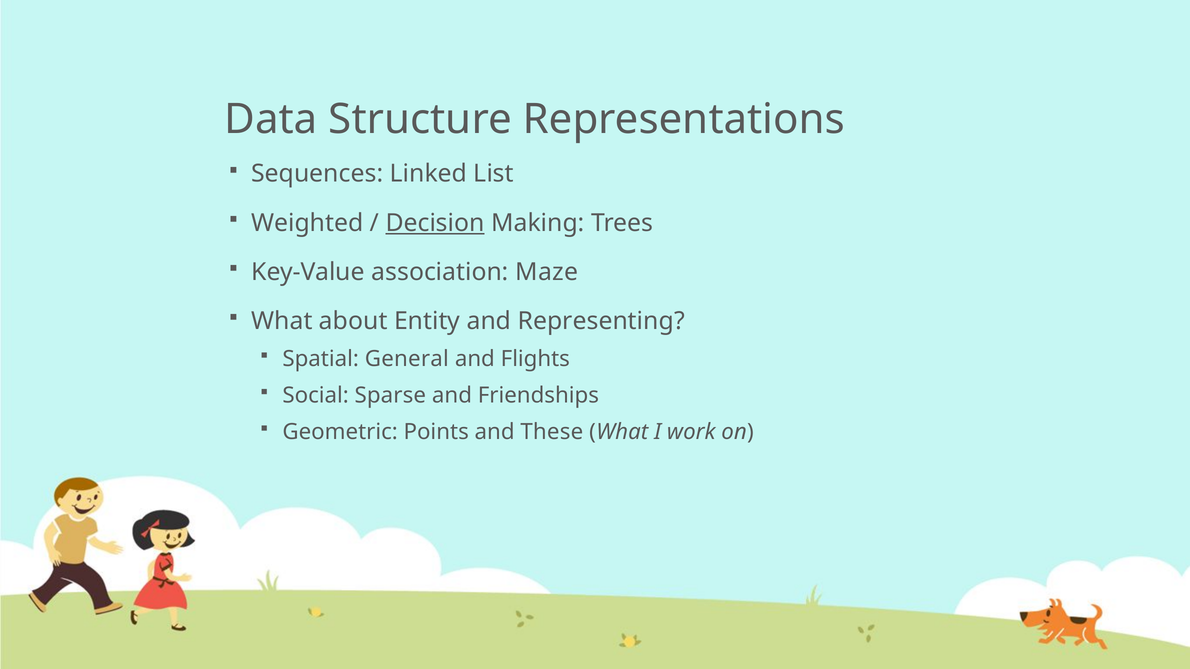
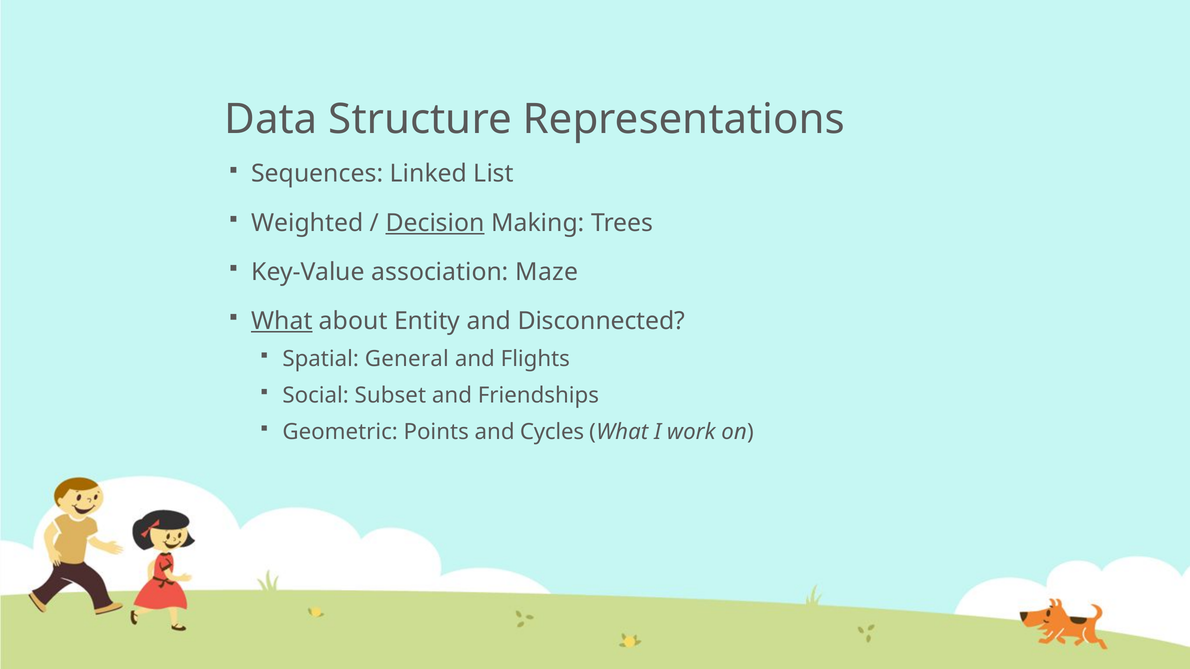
What underline: none -> present (282, 321)
Representing: Representing -> Disconnected (601, 321)
Sparse: Sparse -> Subset (390, 396)
These: These -> Cycles (552, 432)
